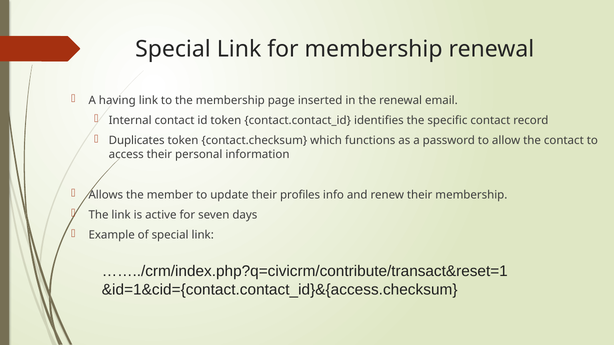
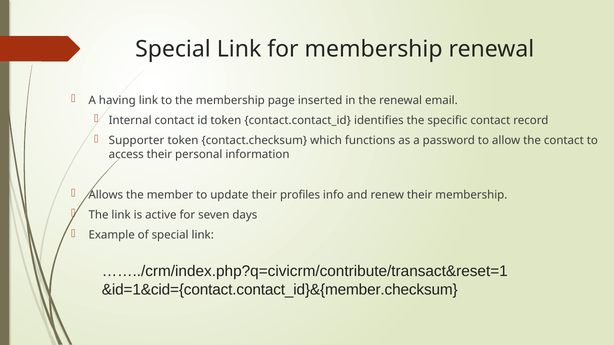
Duplicates: Duplicates -> Supporter (137, 141)
&id=1&cid={contact.contact_id}&{access.checksum: &id=1&cid={contact.contact_id}&{access.checksum -> &id=1&cid={contact.contact_id}&{member.checksum (280, 290)
